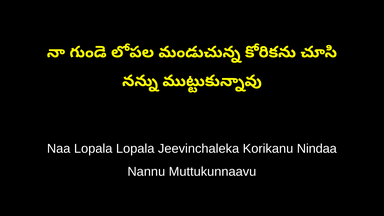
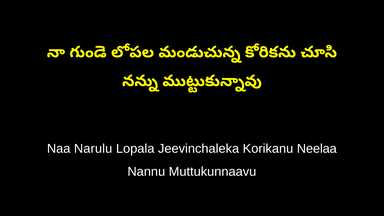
Naa Lopala: Lopala -> Narulu (93, 149)
Nindaa: Nindaa -> Neelaa (317, 149)
